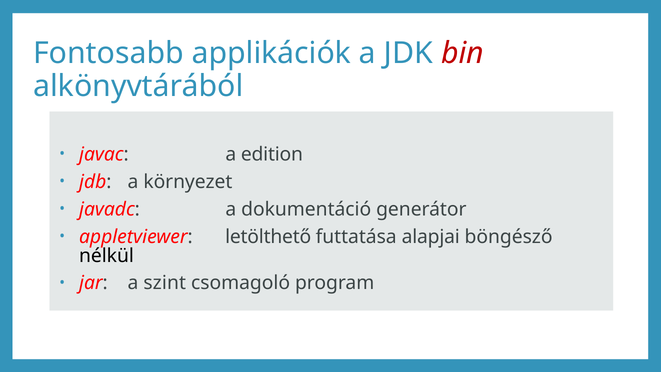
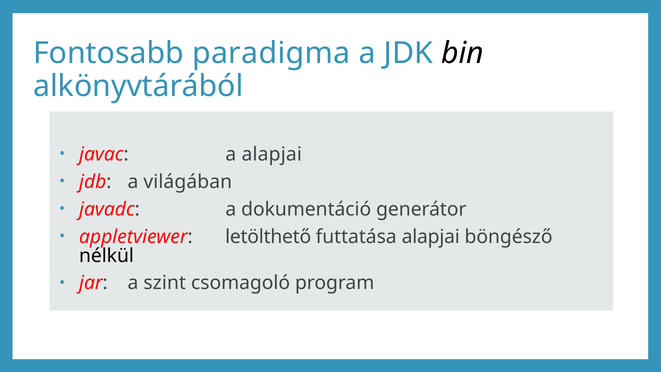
applikációk: applikációk -> paradigma (271, 53)
bin colour: red -> black (463, 53)
a edition: edition -> alapjai (272, 154)
környezet: környezet -> világában (188, 182)
